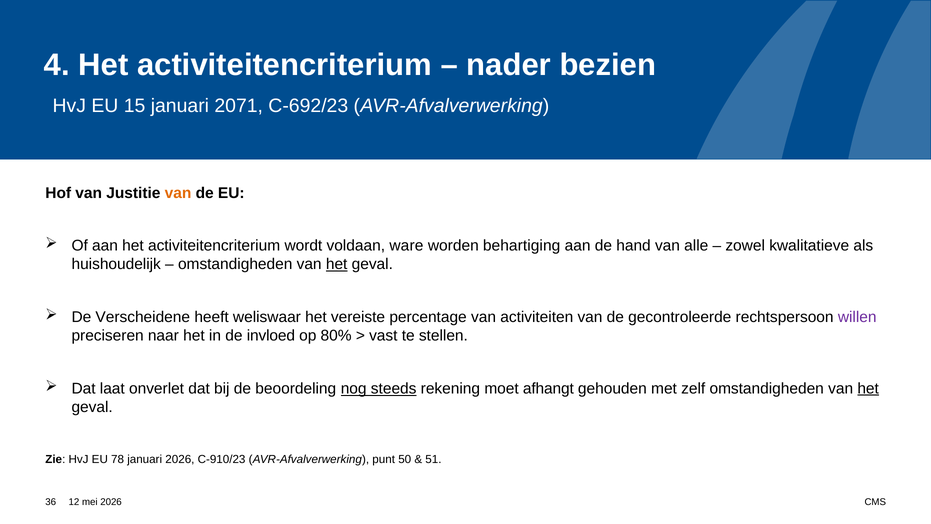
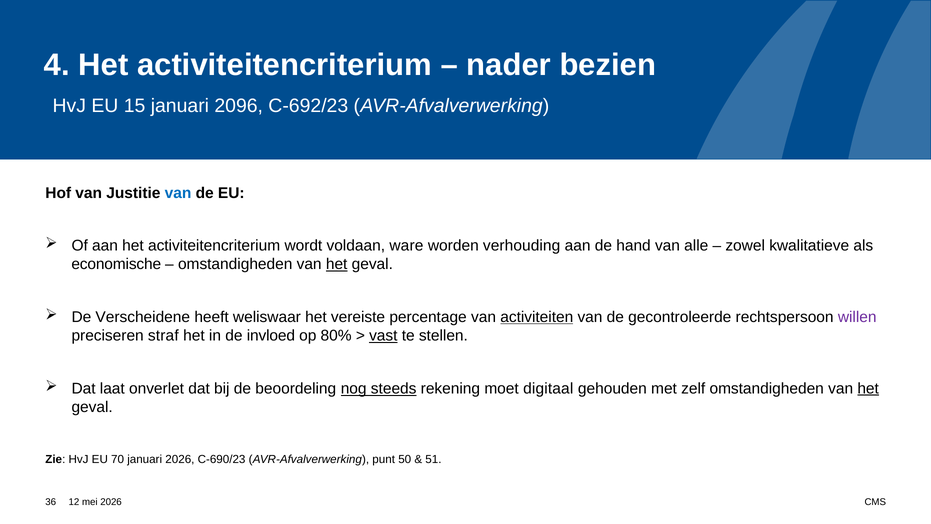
2071: 2071 -> 2096 (239, 106)
van colour: orange -> blue (178, 193)
behartiging: behartiging -> verhouding (522, 246)
huishoudelijk: huishoudelijk -> economische (116, 264)
activiteiten underline: none -> present (537, 317)
naar: naar -> straf (163, 336)
vast underline: none -> present (383, 336)
afhangt: afhangt -> digitaal (548, 388)
78: 78 -> 70 (118, 459)
C-910/23: C-910/23 -> C-690/23 (222, 459)
